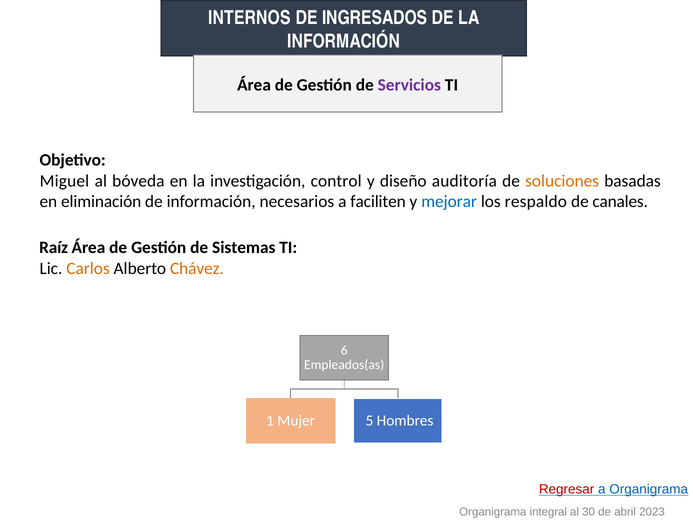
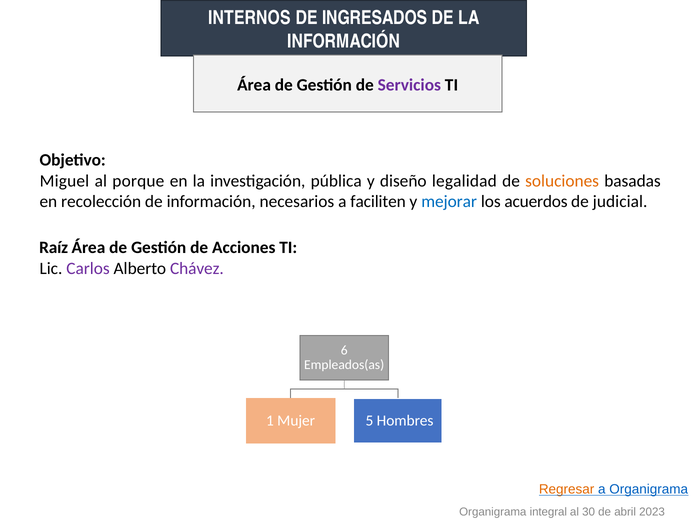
bóveda: bóveda -> porque (138, 181)
control: control -> pública (336, 181)
auditoría: auditoría -> legalidad (464, 181)
eliminación: eliminación -> recolección (101, 202)
respaldo: respaldo -> acuerdos (536, 202)
canales: canales -> judicial (620, 202)
Sistemas: Sistemas -> Acciones (244, 248)
Carlos colour: orange -> purple (88, 268)
Chávez colour: orange -> purple (197, 268)
Regresar colour: red -> orange (567, 489)
